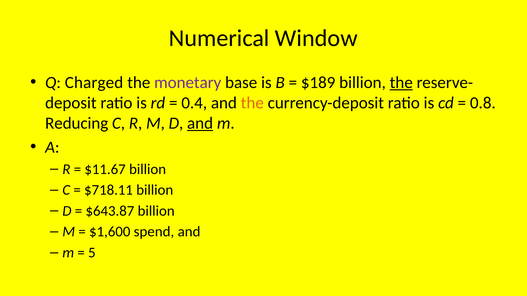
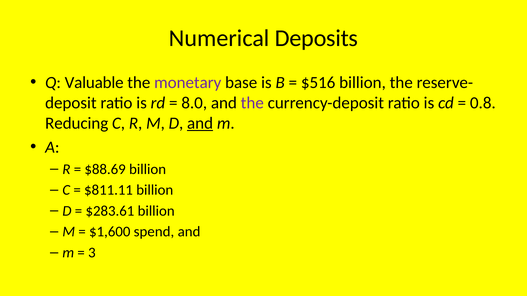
Window: Window -> Deposits (316, 38)
Charged: Charged -> Valuable (94, 83)
$189: $189 -> $516 (318, 83)
the underline: present -> none (401, 83)
0.4: 0.4 -> 8.0 (194, 103)
the colour: orange -> purple (252, 103)
$11.67: $11.67 -> $88.69 (105, 169)
$718.11: $718.11 -> $811.11 (109, 190)
$643.87: $643.87 -> $283.61 (110, 211)
5: 5 -> 3 (92, 253)
